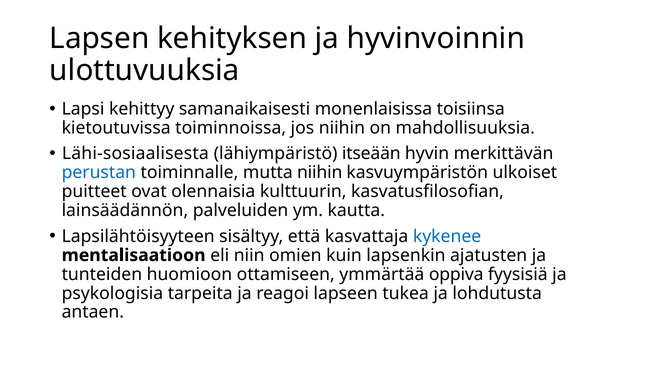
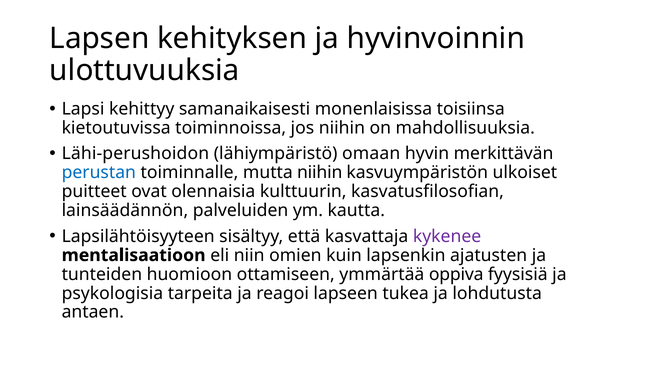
Lähi-sosiaalisesta: Lähi-sosiaalisesta -> Lähi-perushoidon (135, 154)
itseään: itseään -> omaan (371, 154)
kykenee colour: blue -> purple (447, 236)
